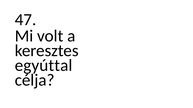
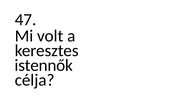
egyúttal: egyúttal -> istennők (44, 66)
